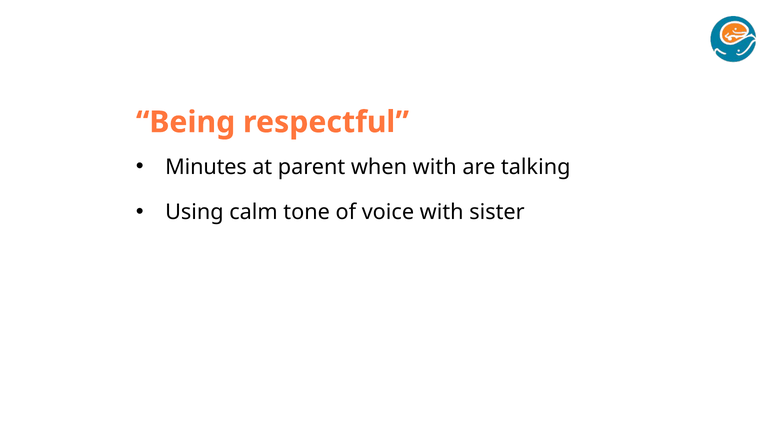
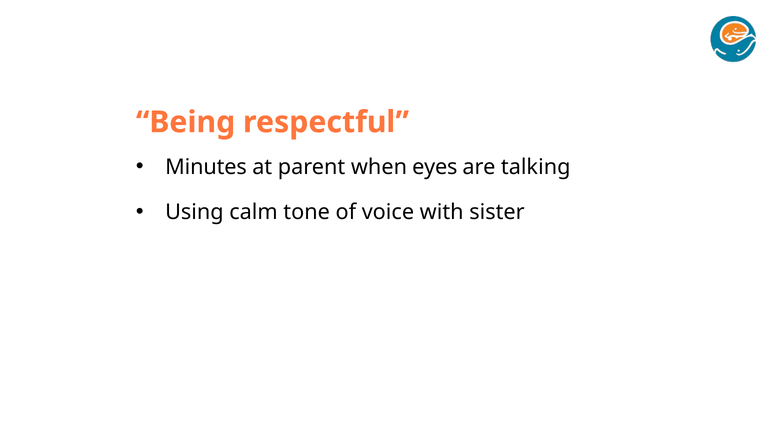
when with: with -> eyes (435, 167)
